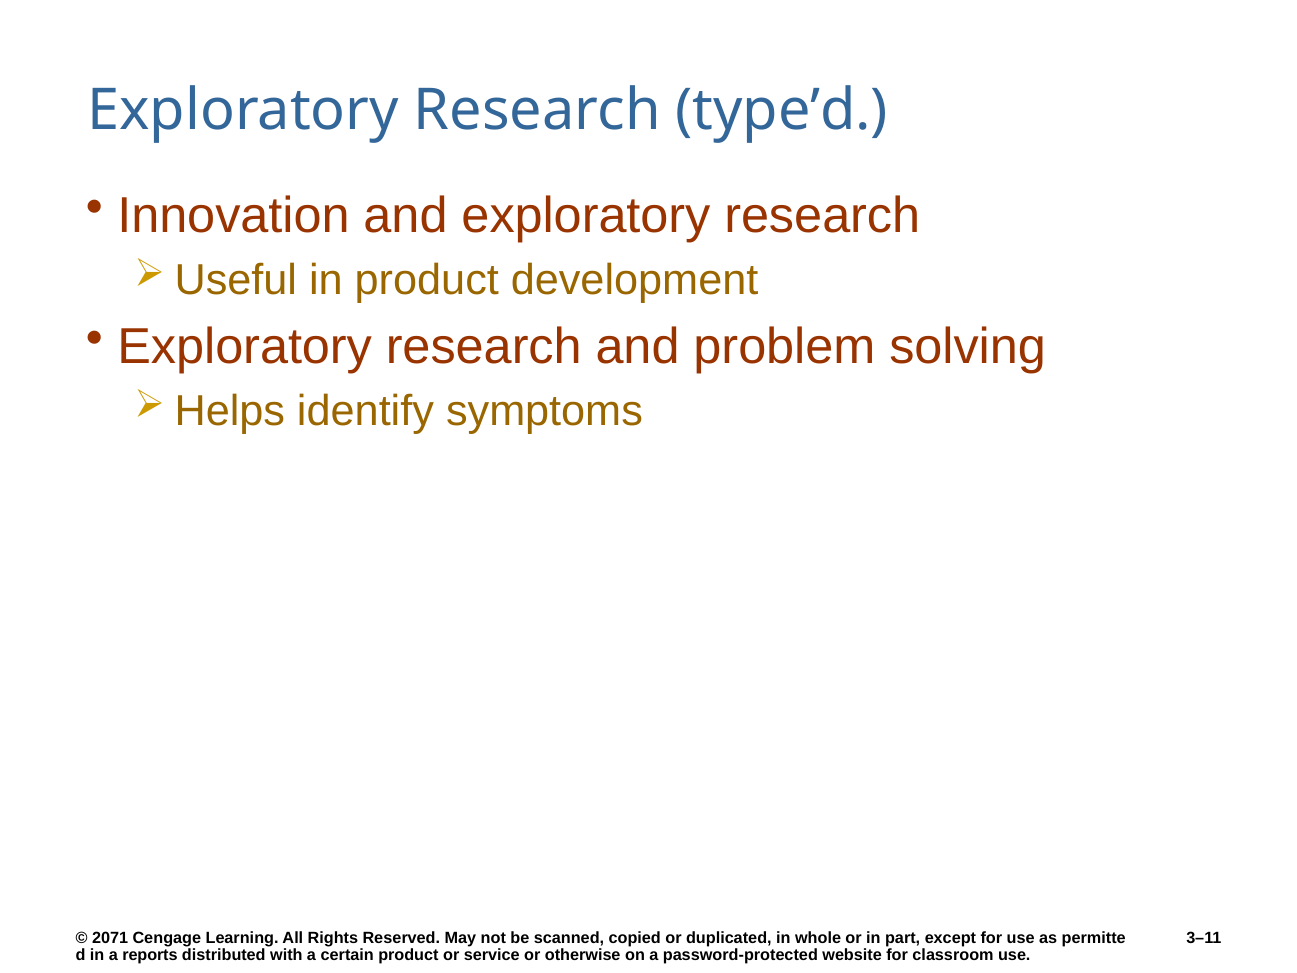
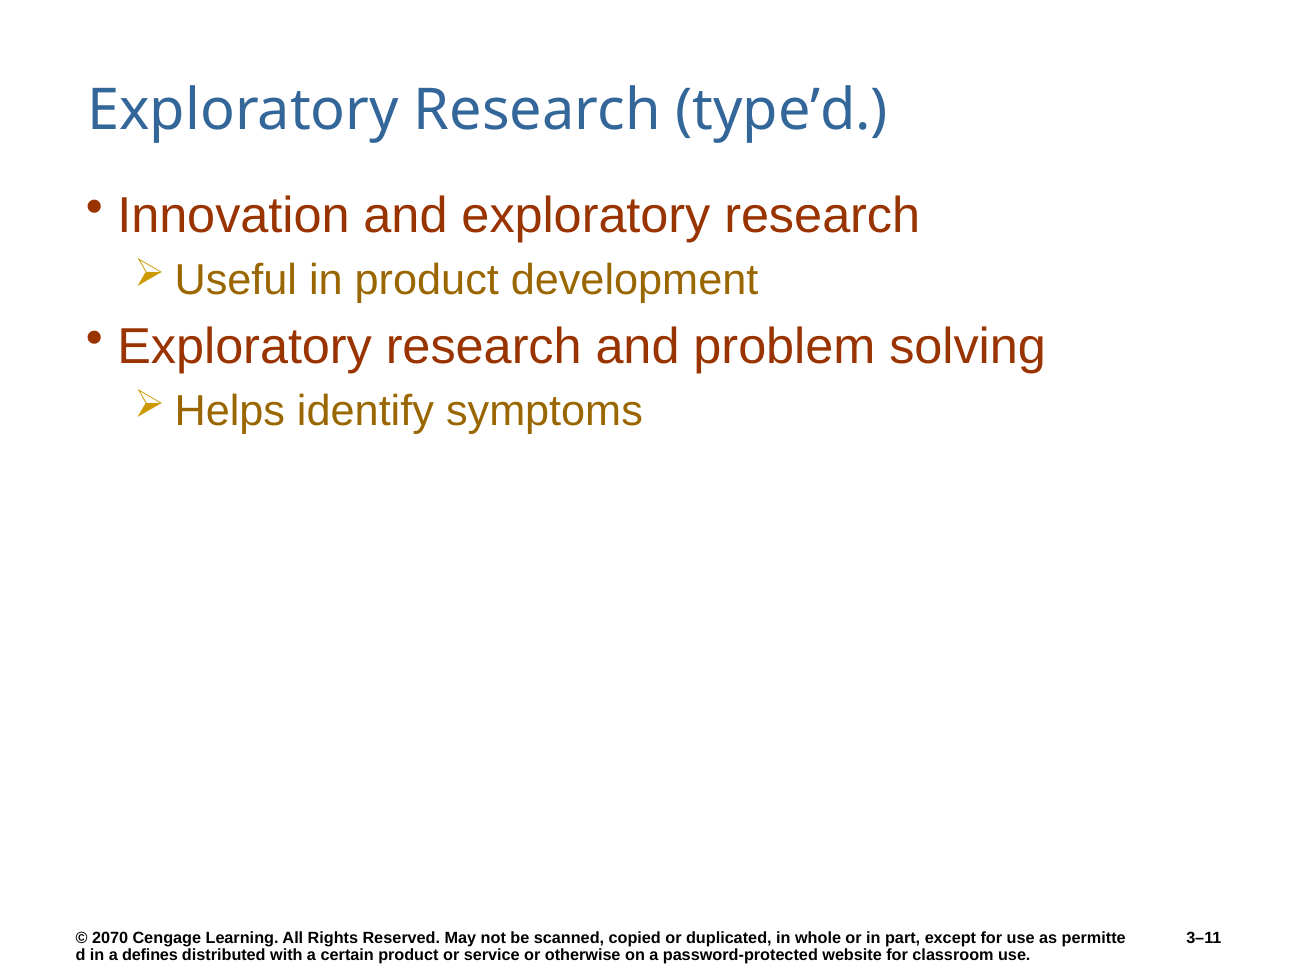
2071: 2071 -> 2070 (110, 938)
reports: reports -> defines (150, 954)
